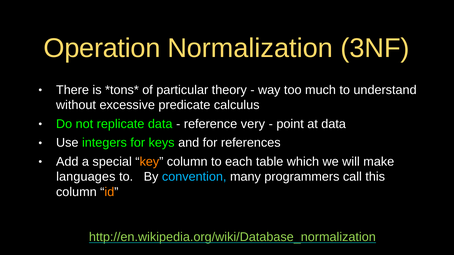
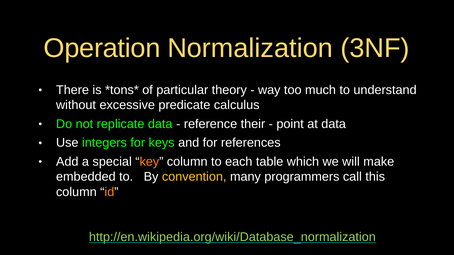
very: very -> their (253, 124)
languages: languages -> embedded (86, 177)
convention colour: light blue -> yellow (194, 177)
